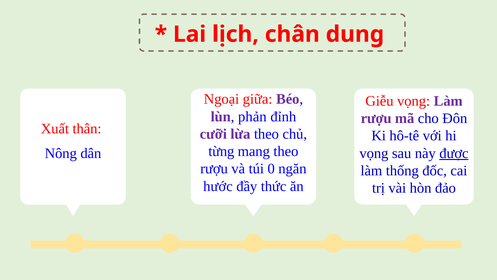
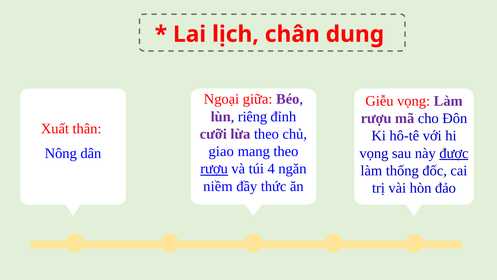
phản: phản -> riêng (252, 116)
từng: từng -> giao (221, 151)
rượu underline: none -> present (214, 169)
0: 0 -> 4 (271, 169)
hước: hước -> niềm (218, 186)
